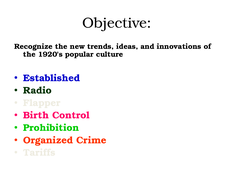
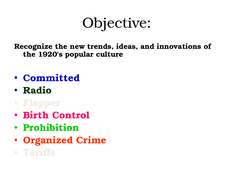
Established: Established -> Committed (51, 78)
